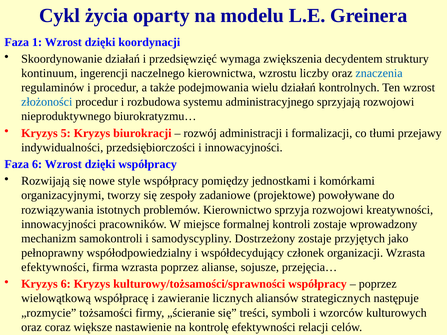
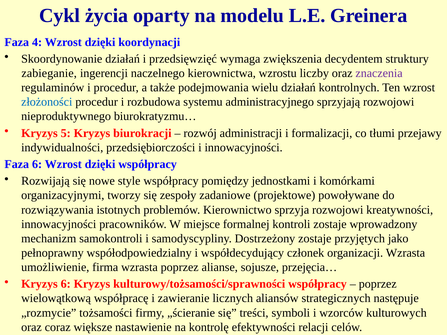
1: 1 -> 4 (37, 42)
kontinuum: kontinuum -> zabieganie (49, 73)
znaczenia colour: blue -> purple (379, 73)
efektywności: efektywności -> umożliwienie (55, 267)
